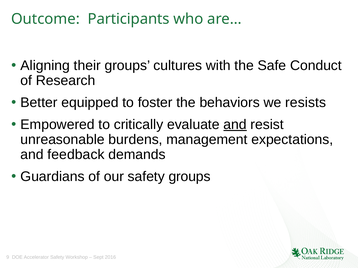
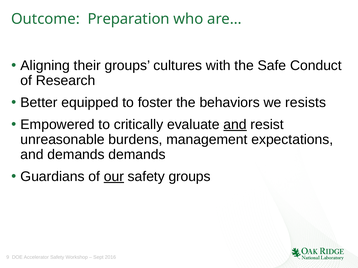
Participants: Participants -> Preparation (129, 19)
and feedback: feedback -> demands (76, 155)
our underline: none -> present (114, 177)
